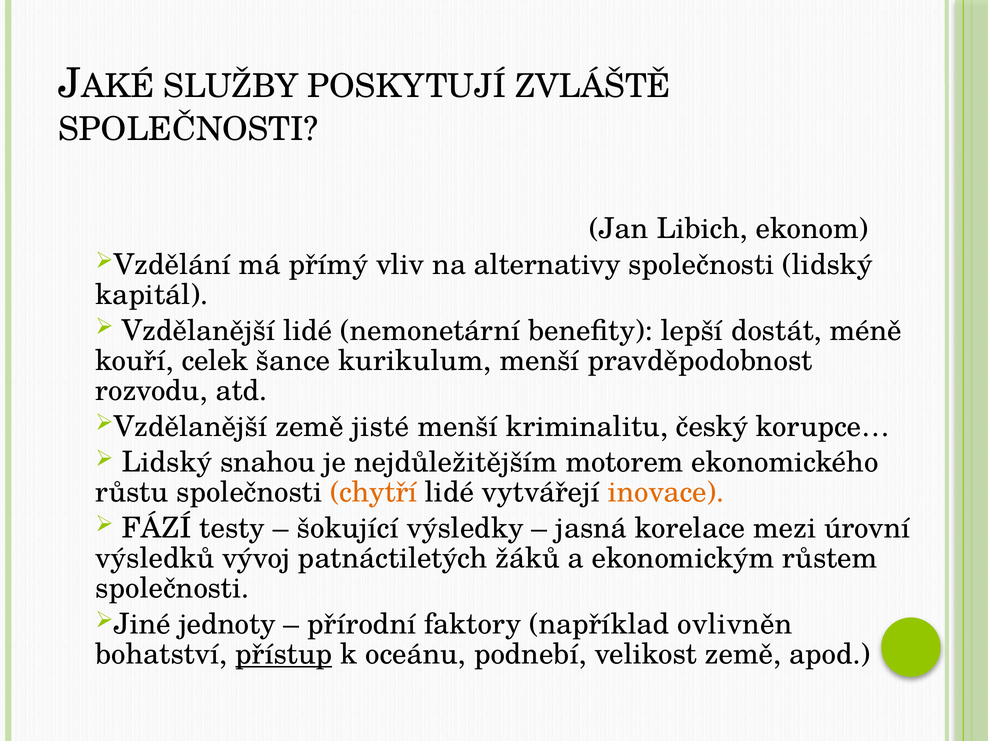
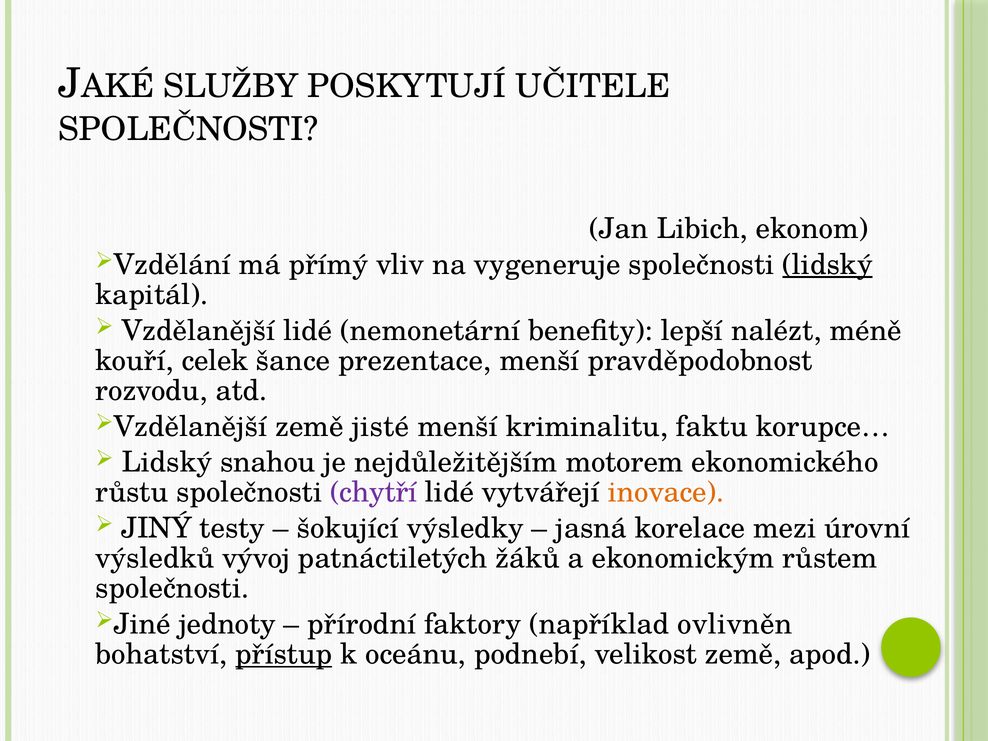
ZVLÁŠTĚ: ZVLÁŠTĚ -> UČITELE (593, 86)
alternativy: alternativy -> vygeneruje (547, 265)
lidský underline: none -> present (827, 265)
dostát: dostát -> nalézt (776, 331)
kurikulum: kurikulum -> prezentace (415, 361)
český: český -> faktu (712, 427)
chytří colour: orange -> purple (374, 492)
FÁZÍ: FÁZÍ -> JINÝ (157, 528)
